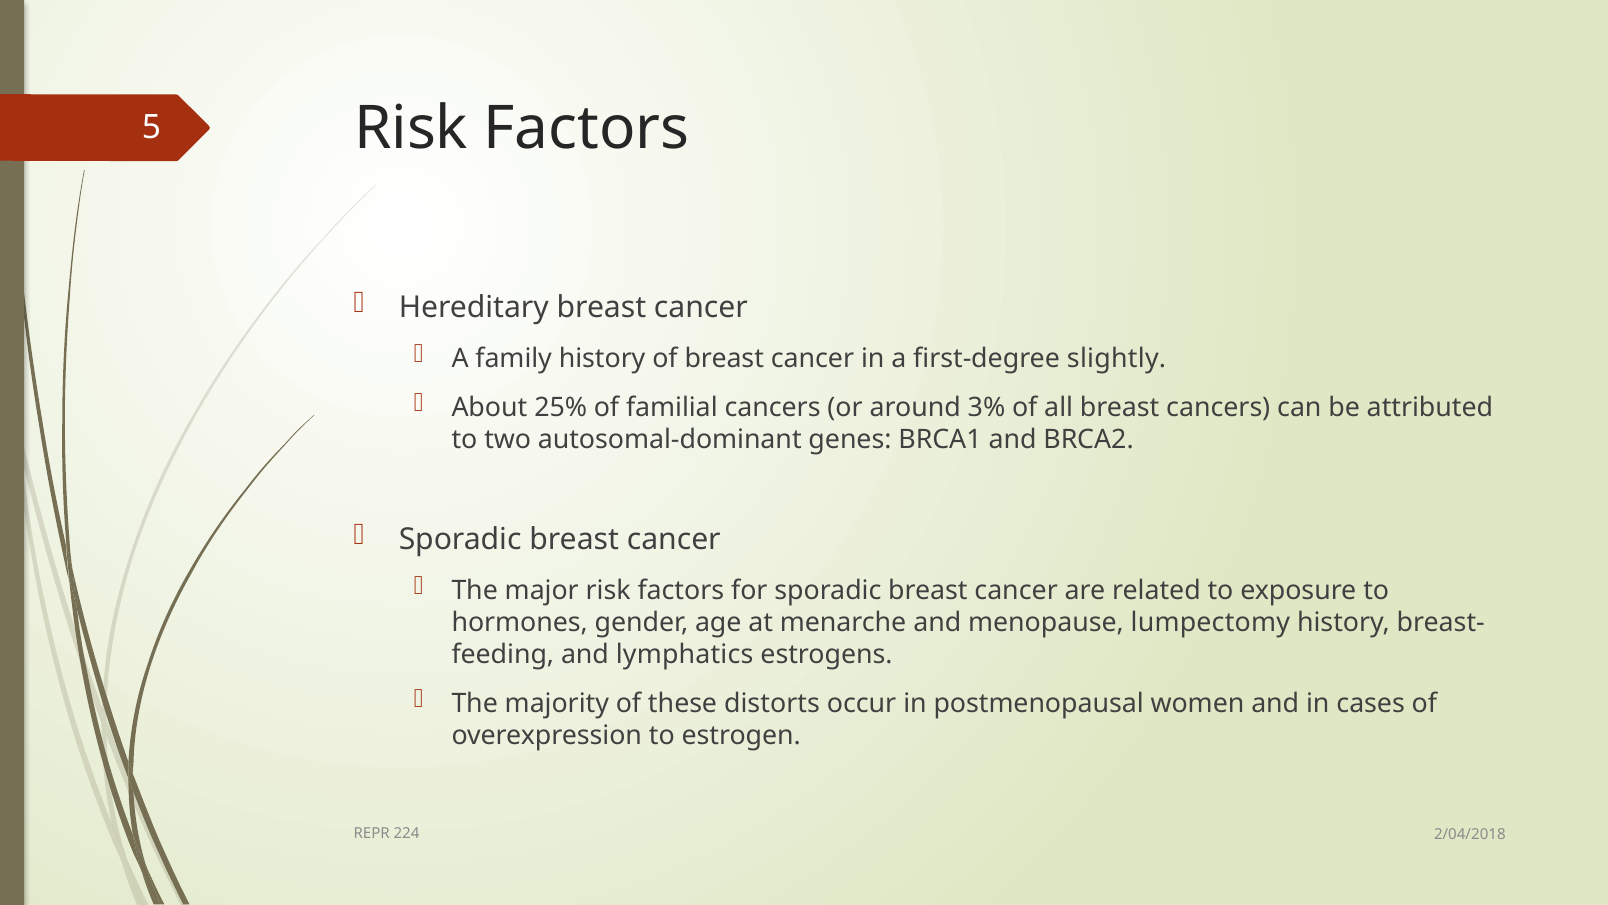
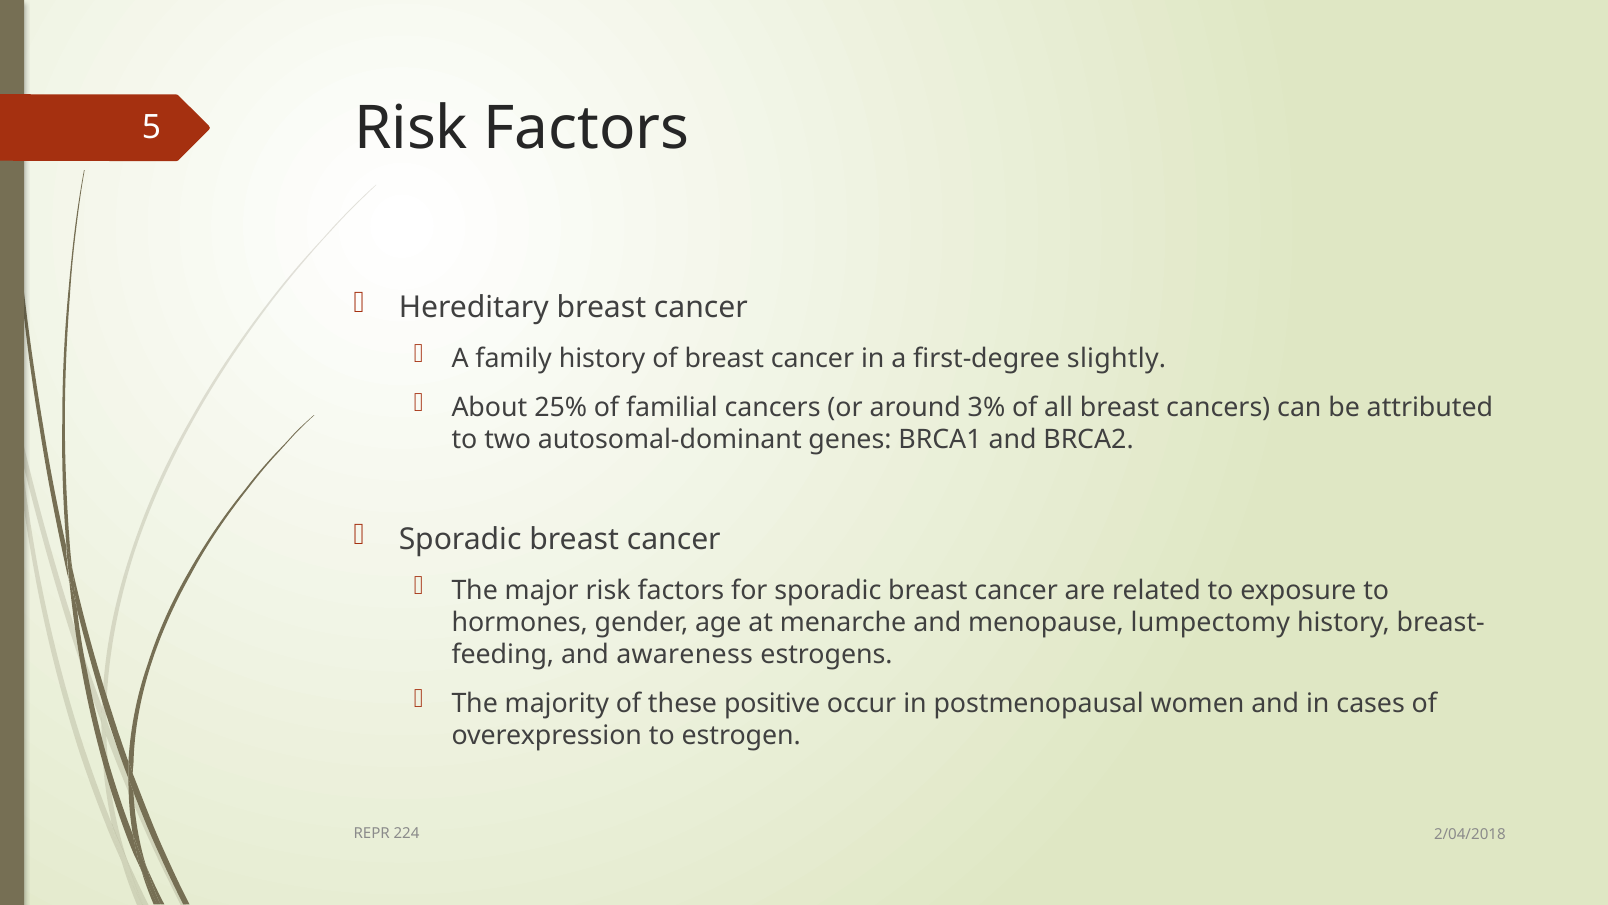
lymphatics: lymphatics -> awareness (685, 654)
distorts: distorts -> positive (772, 703)
